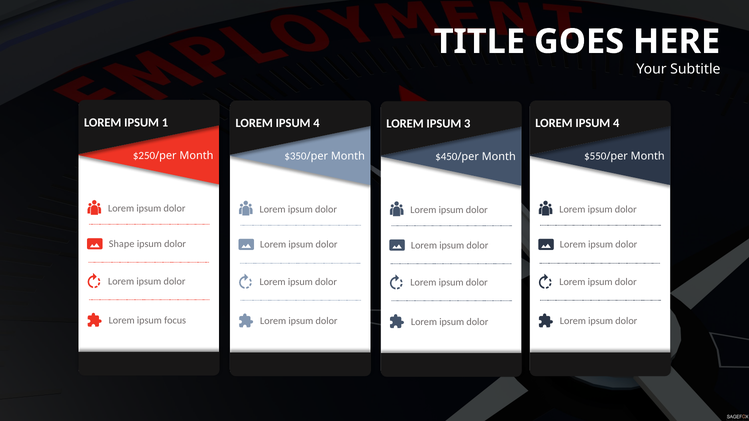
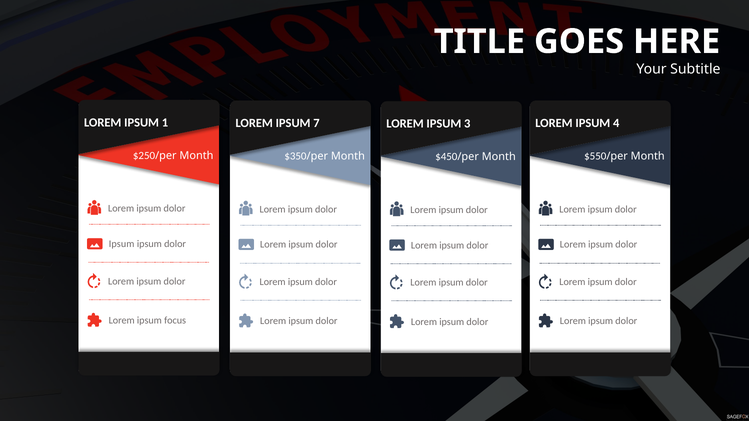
4: 4 -> 7 (316, 123)
Shape: Shape -> Ipsum (122, 244)
